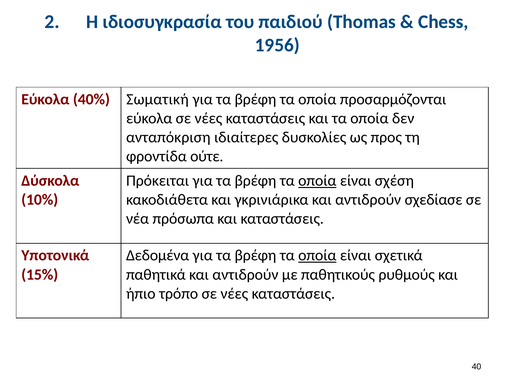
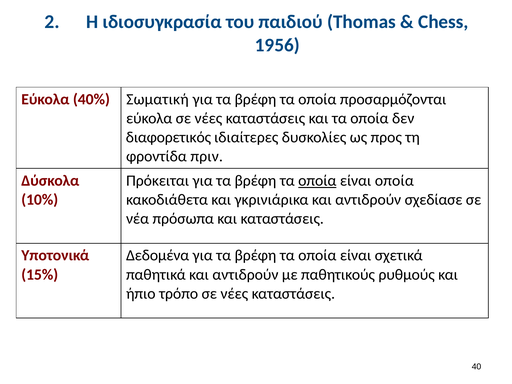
ανταπόκριση: ανταπόκριση -> διαφορετικός (168, 137)
ούτε: ούτε -> πριν (207, 157)
είναι σχέση: σχέση -> οποία (394, 181)
οποία underline: present -> none (317, 255)
